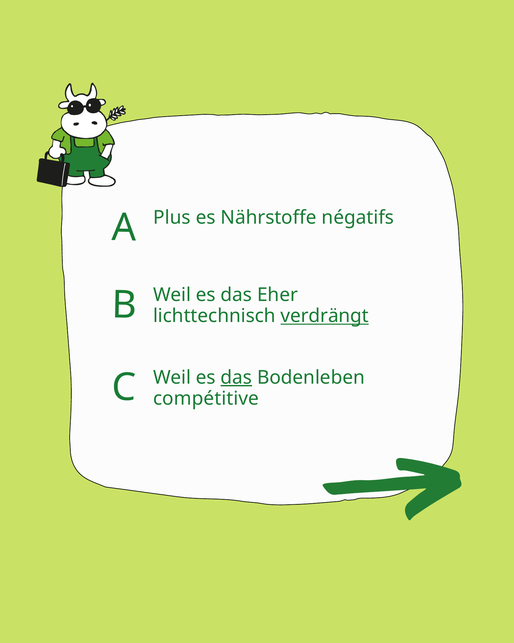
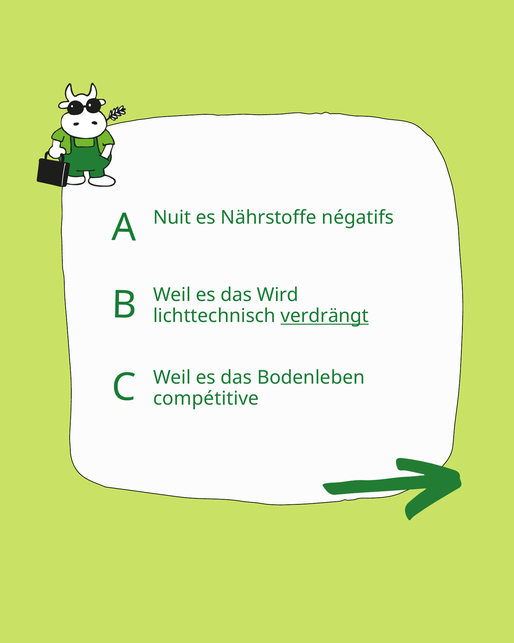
Plus: Plus -> Nuit (172, 217)
Eher: Eher -> Wird (278, 295)
das underline: present -> none (236, 377)
